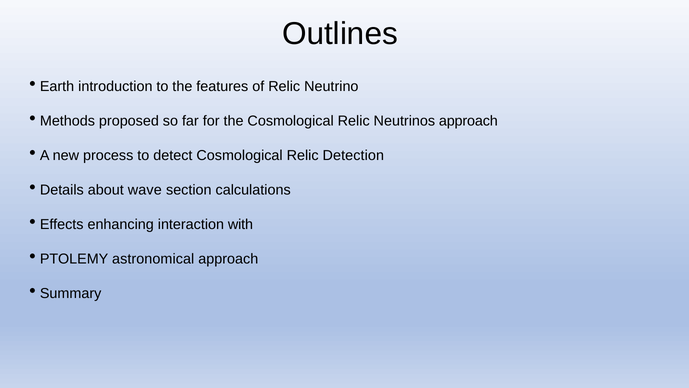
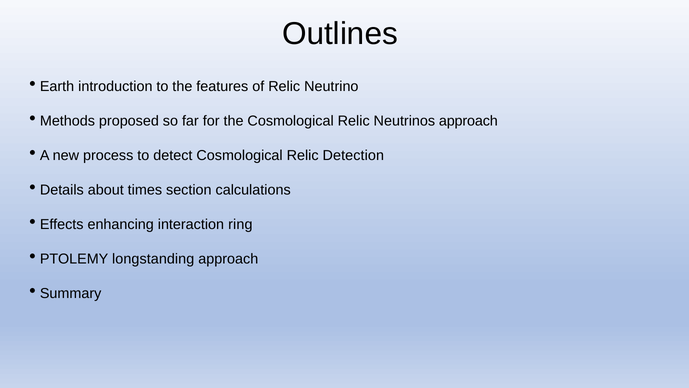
wave: wave -> times (145, 190)
with: with -> ring (240, 224)
astronomical: astronomical -> longstanding (153, 259)
